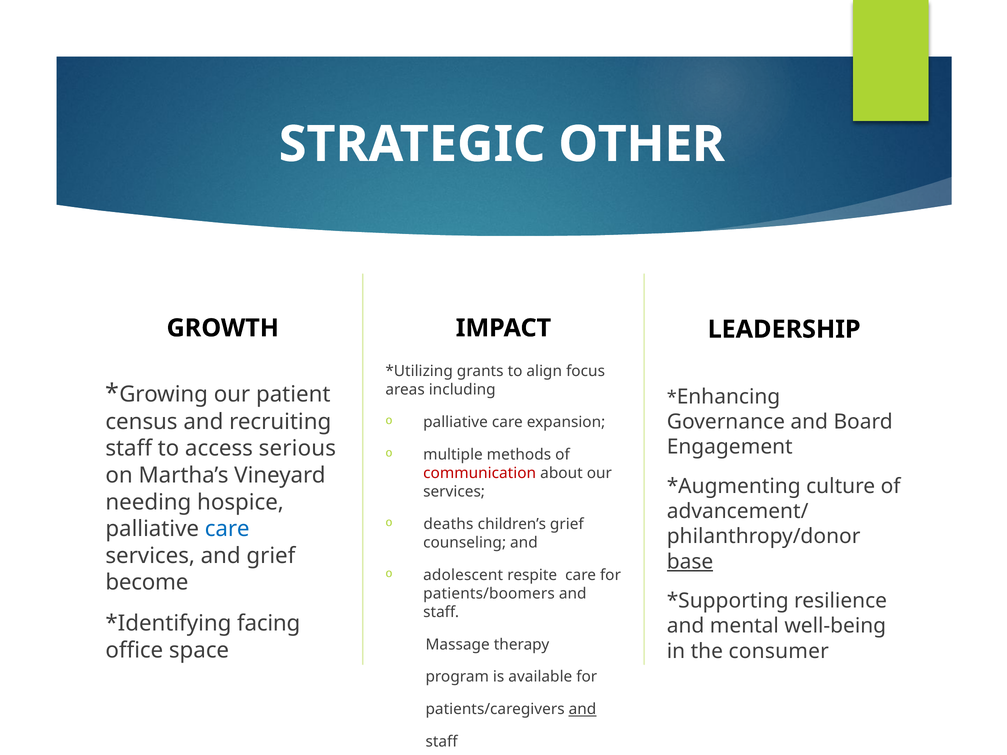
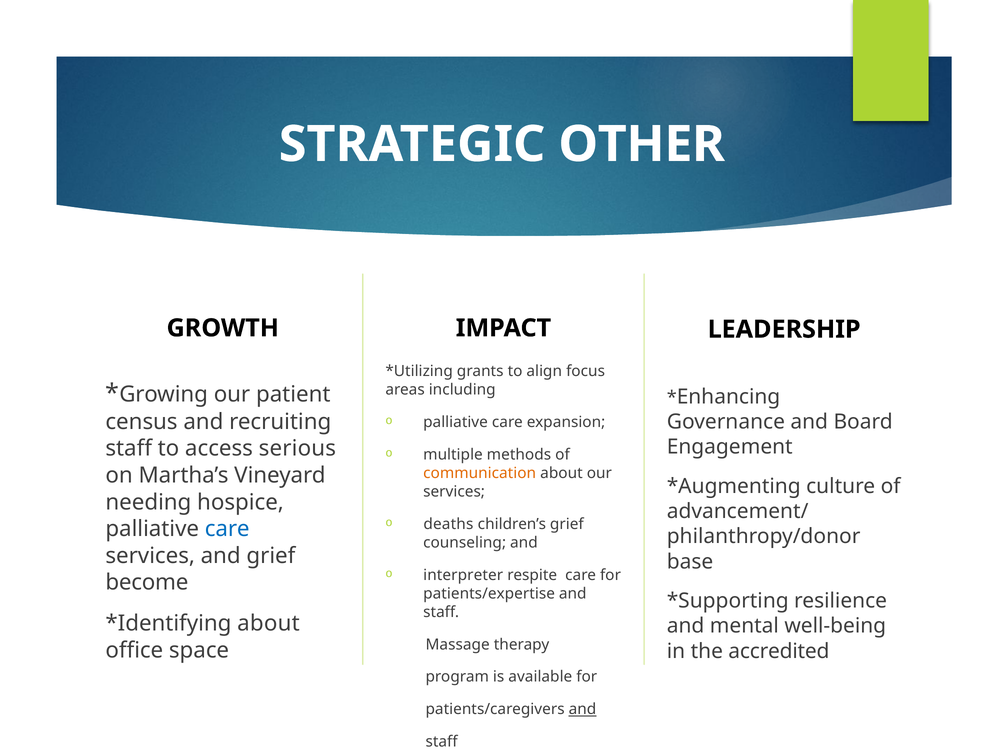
communication colour: red -> orange (480, 473)
base underline: present -> none (690, 562)
adolescent: adolescent -> interpreter (463, 575)
patients/boomers: patients/boomers -> patients/expertise (489, 594)
facing: facing -> about (268, 624)
consumer: consumer -> accredited (779, 651)
